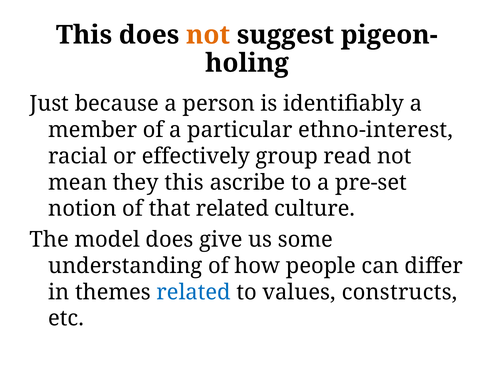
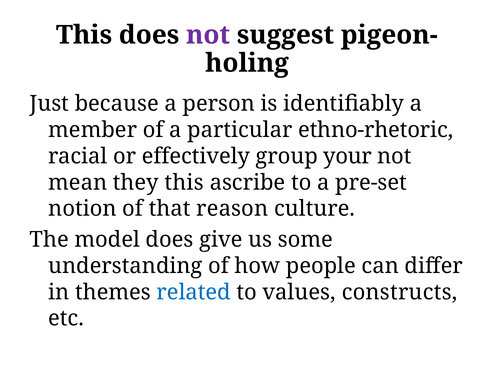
not colour: orange -> purple (208, 35)
ethno-interest: ethno-interest -> ethno-rhetoric (376, 130)
read: read -> your (348, 156)
that related: related -> reason (232, 209)
